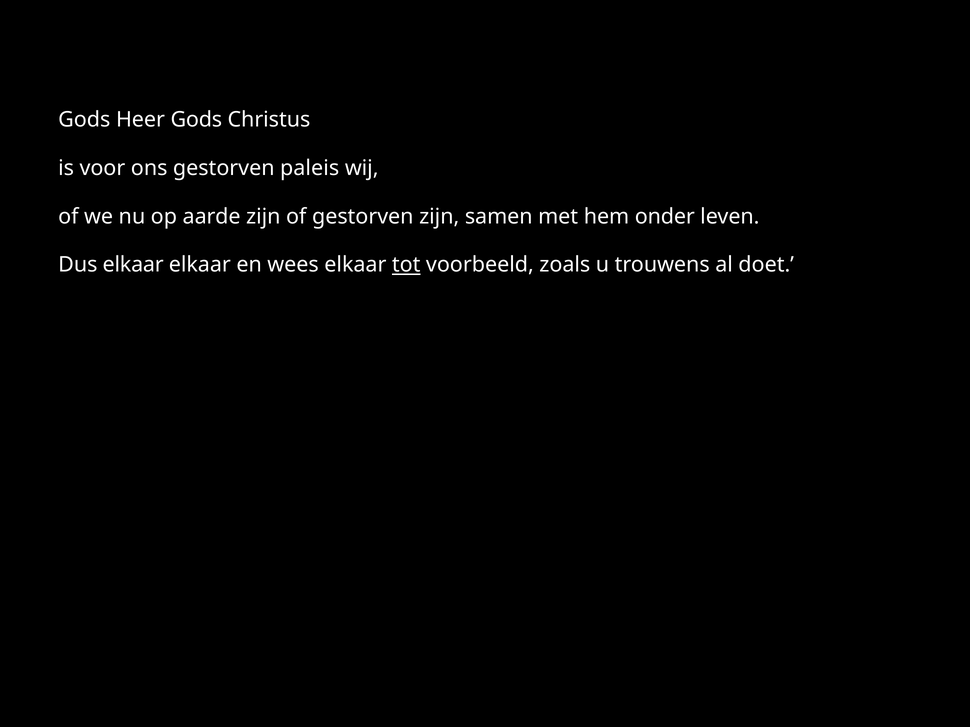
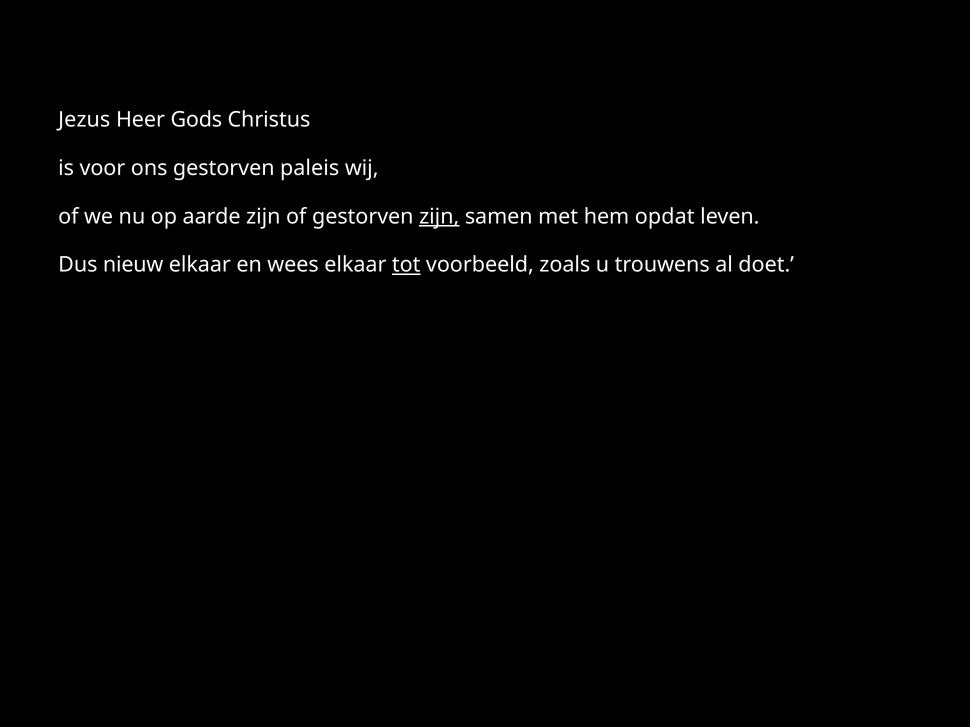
Gods: Gods -> Jezus (84, 120)
zijn underline: none -> present (439, 217)
onder: onder -> opdat (665, 217)
Dus elkaar: elkaar -> nieuw (133, 265)
